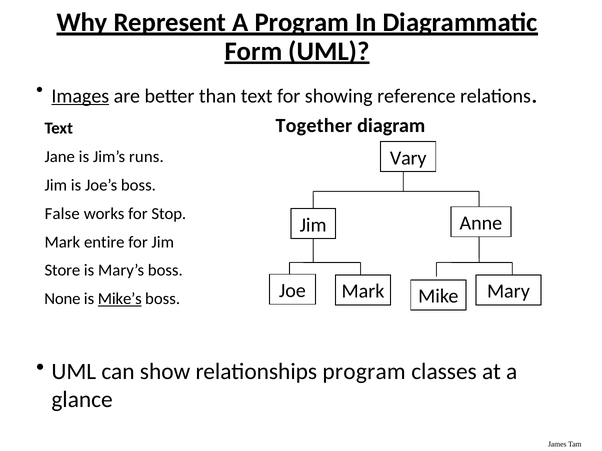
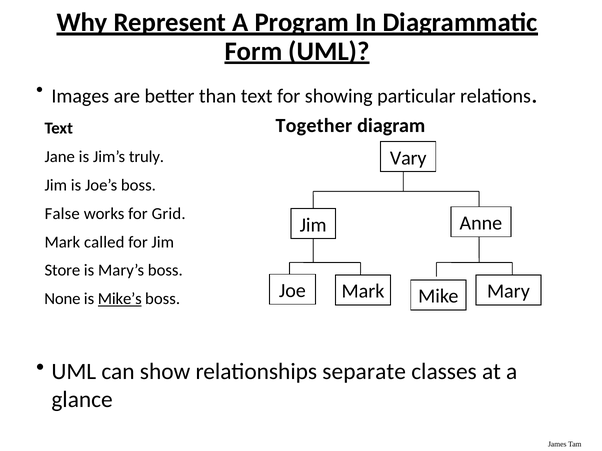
Images underline: present -> none (80, 96)
reference: reference -> particular (416, 96)
runs: runs -> truly (147, 157)
Stop: Stop -> Grid (169, 214)
entire: entire -> called (104, 242)
relationships program: program -> separate (364, 372)
